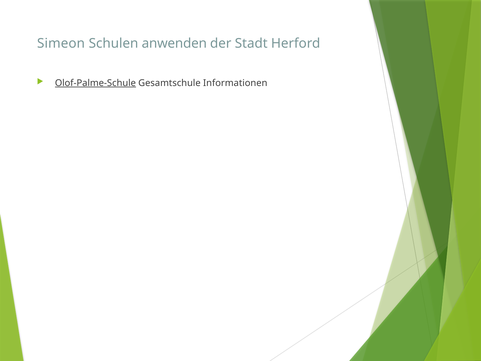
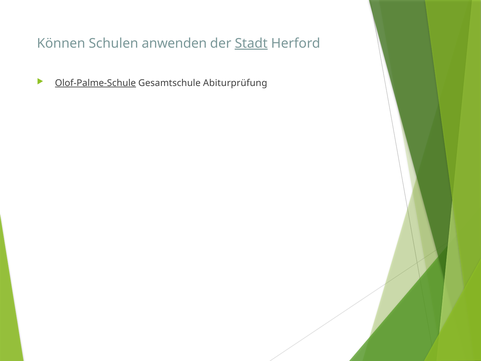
Simeon: Simeon -> Können (61, 43)
Stadt underline: none -> present (251, 43)
Informationen: Informationen -> Abiturprüfung (235, 83)
